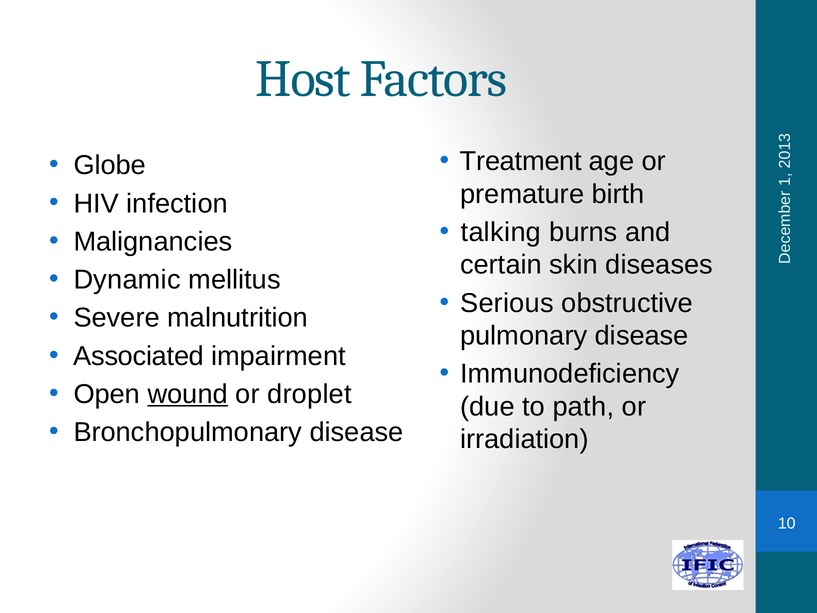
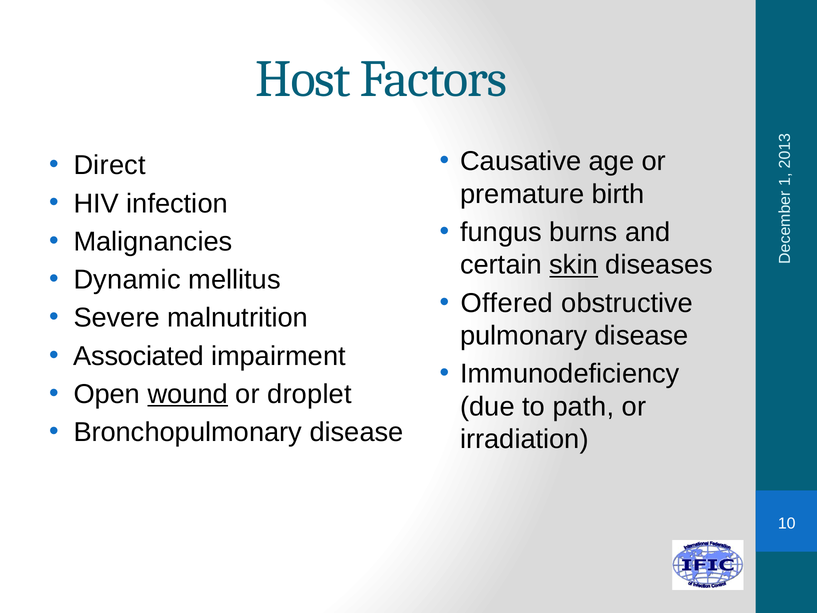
Treatment: Treatment -> Causative (521, 161)
Globe: Globe -> Direct (110, 165)
talking: talking -> fungus (501, 232)
skin underline: none -> present (574, 265)
Serious: Serious -> Offered (507, 303)
